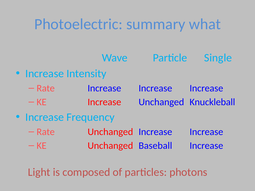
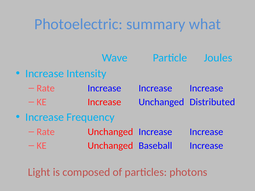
Single: Single -> Joules (218, 58)
Knuckleball: Knuckleball -> Distributed (212, 102)
